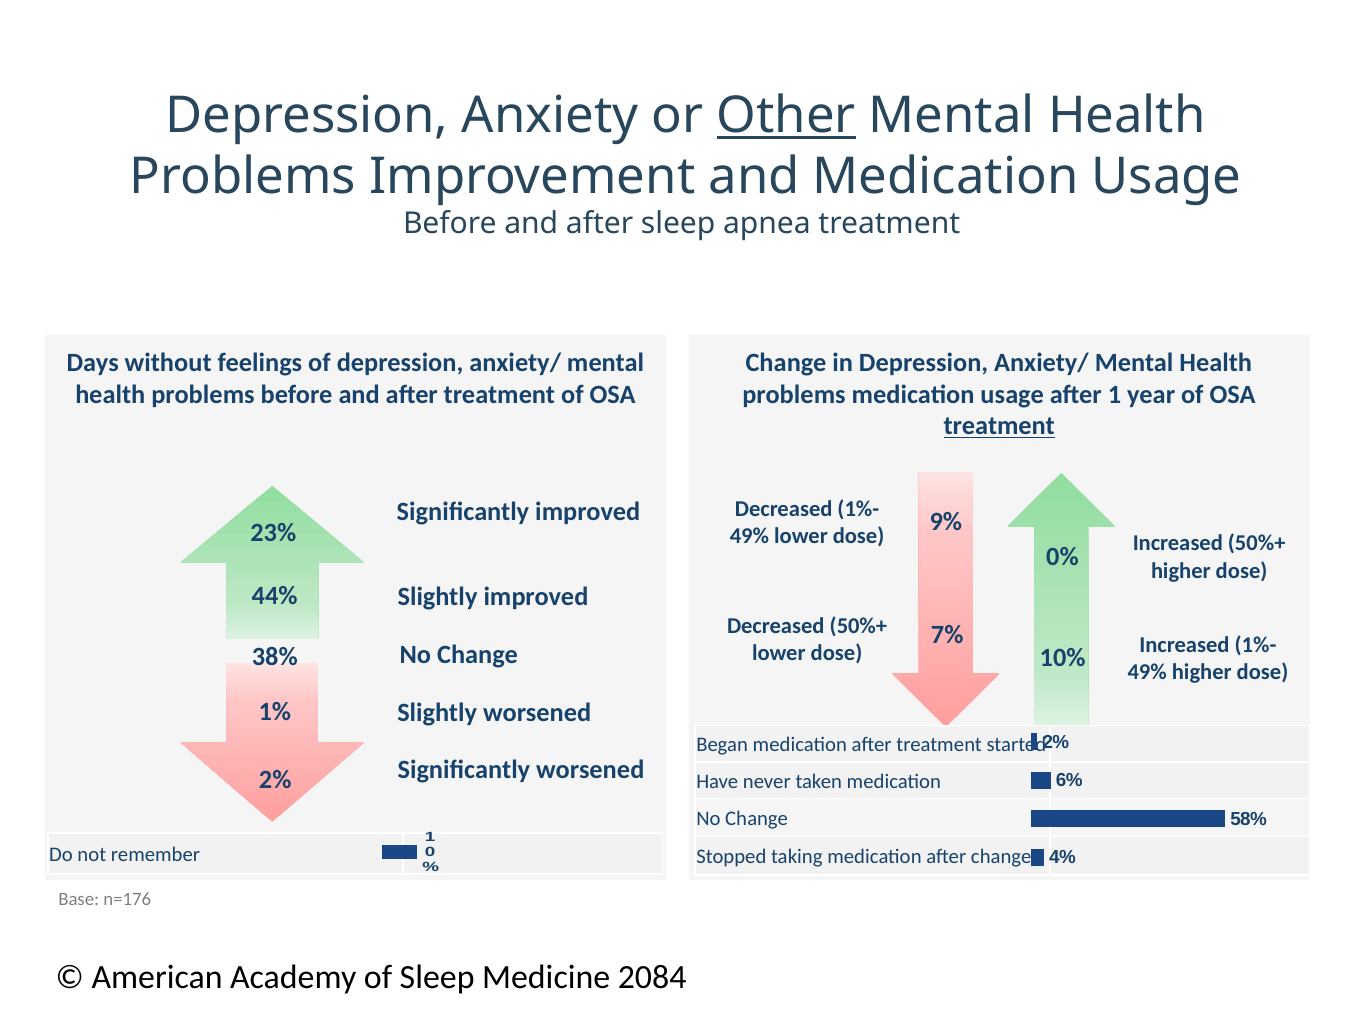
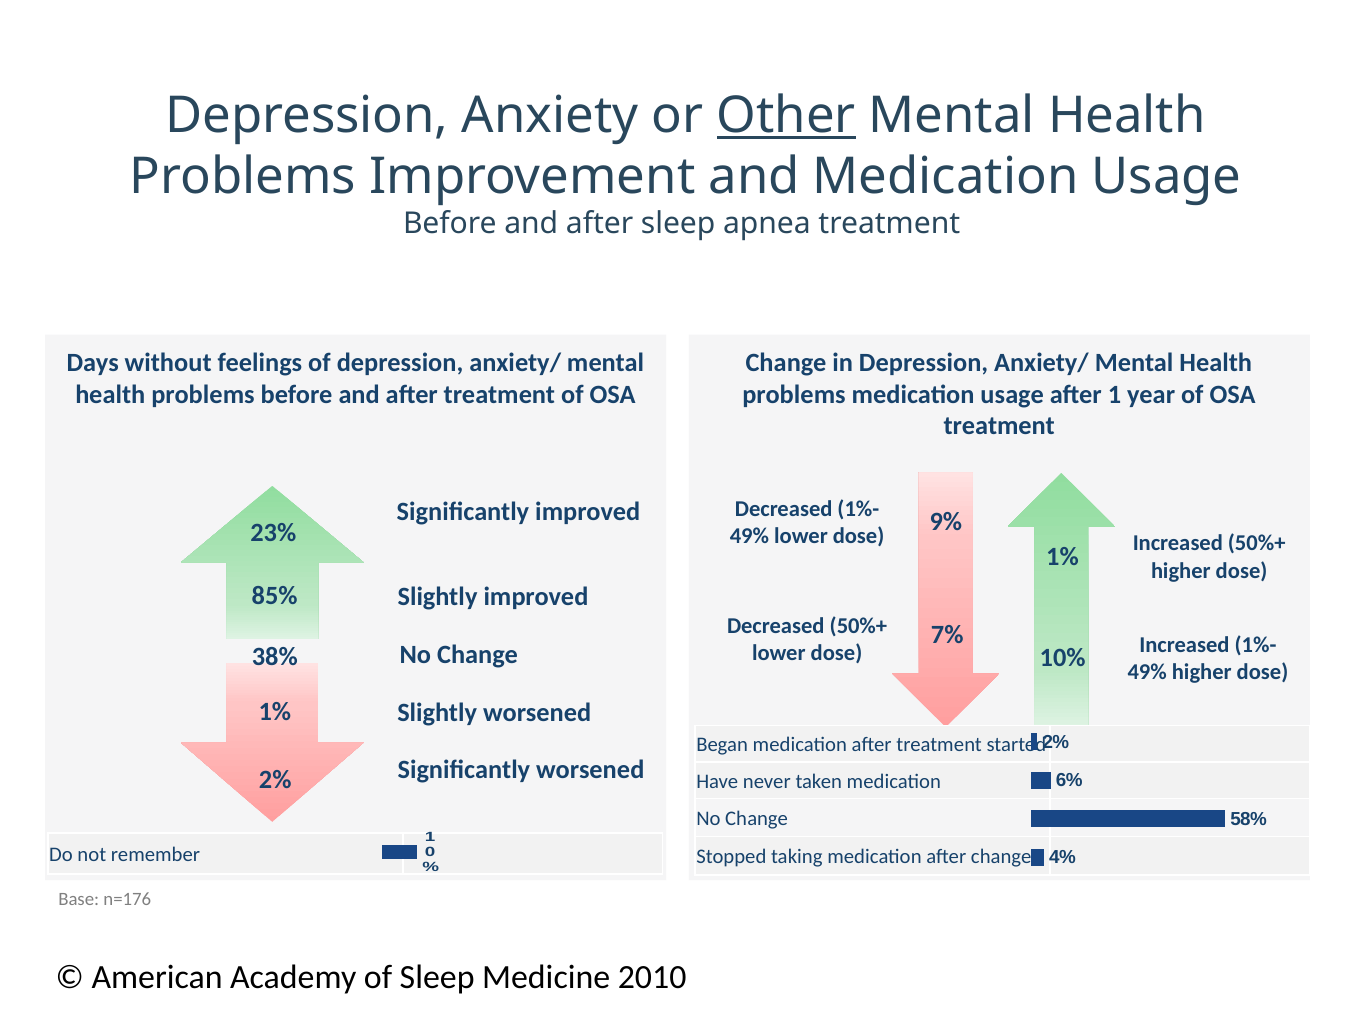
treatment underline: present -> none (999, 426)
0%: 0% -> 1% (1063, 557)
44%: 44% -> 85% (275, 596)
2084: 2084 -> 2010 (652, 978)
